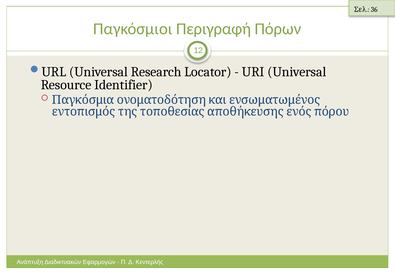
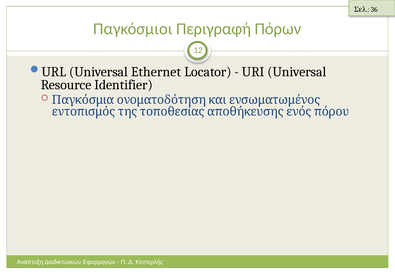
Research: Research -> Ethernet (156, 72)
